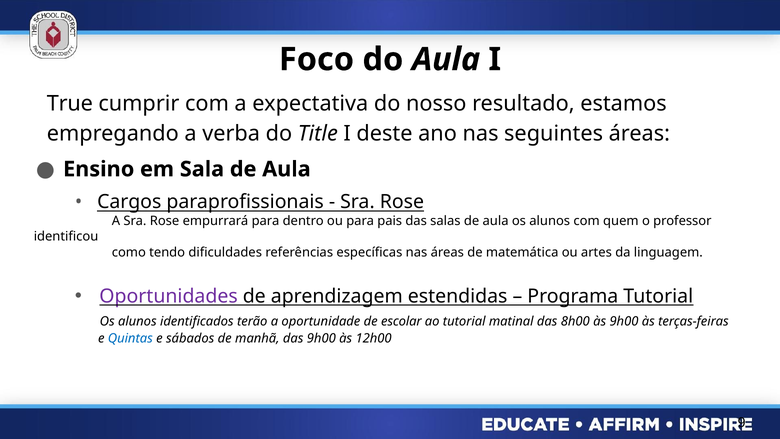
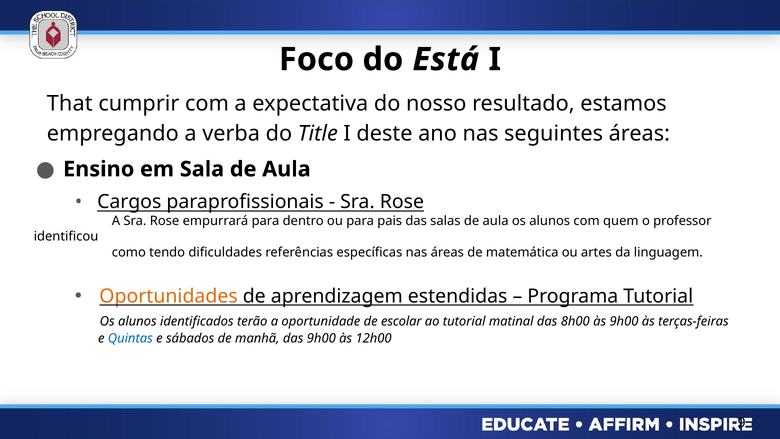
do Aula: Aula -> Está (446, 59)
True: True -> That (70, 104)
Oportunidades colour: purple -> orange (169, 296)
